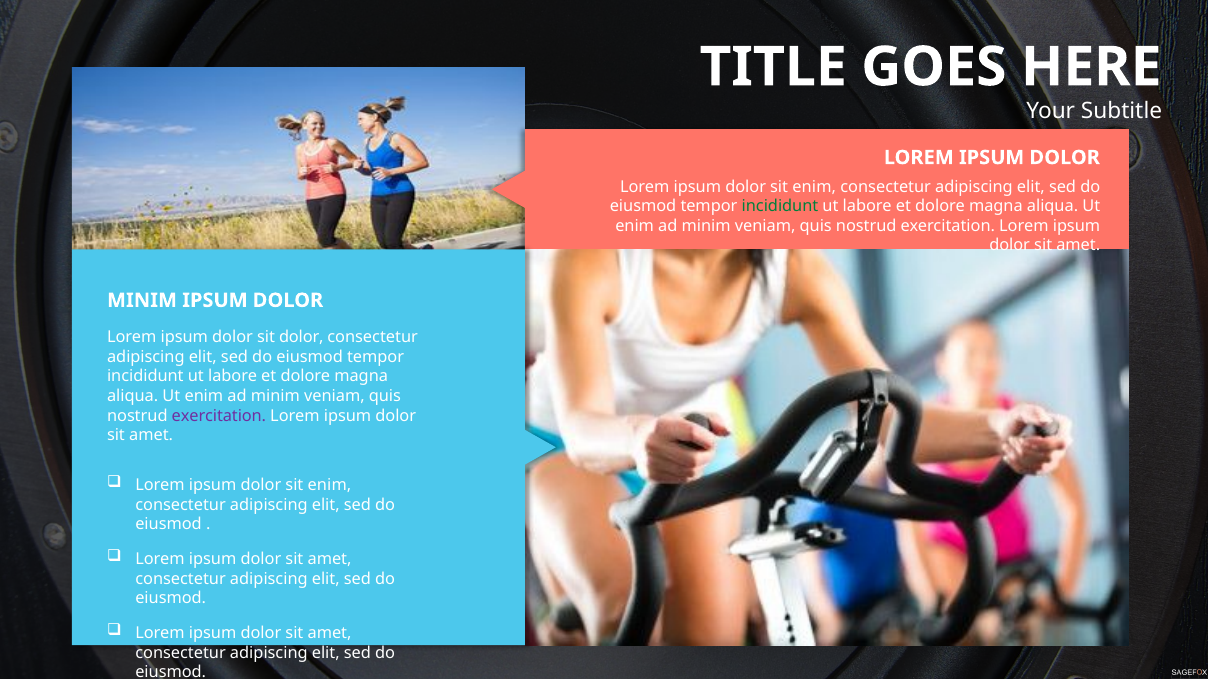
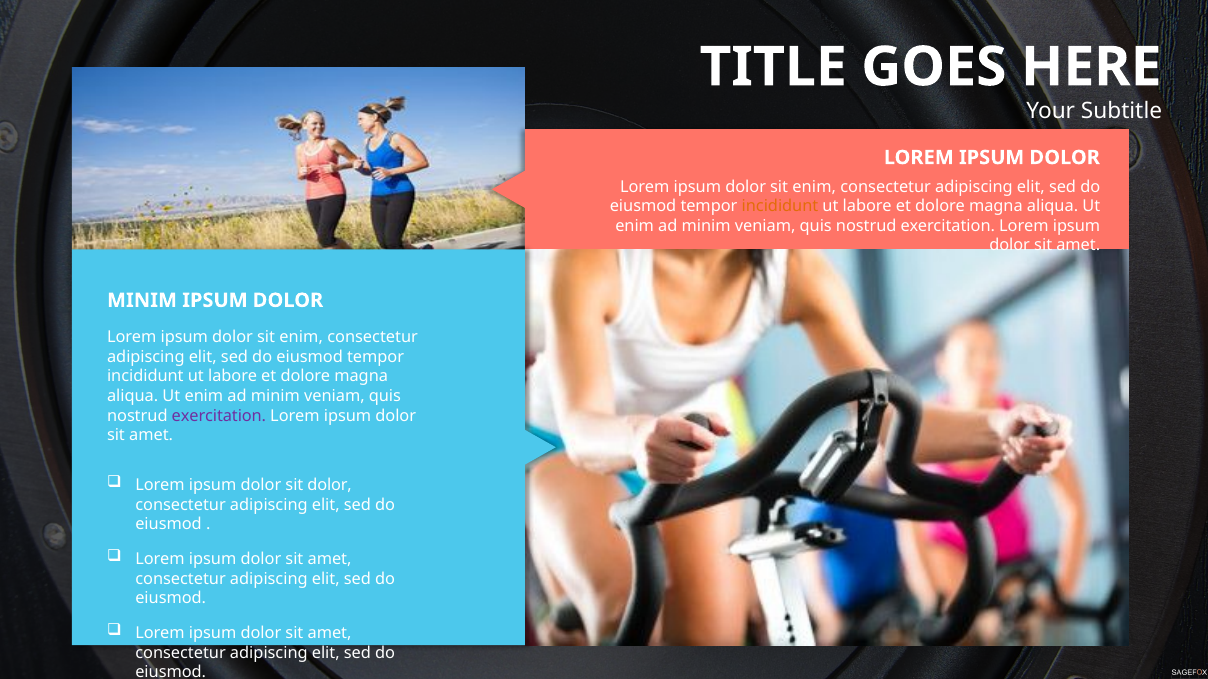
incididunt colour: green -> orange (780, 206)
dolor: dolor -> enim (301, 337)
enim: enim -> dolor (330, 485)
